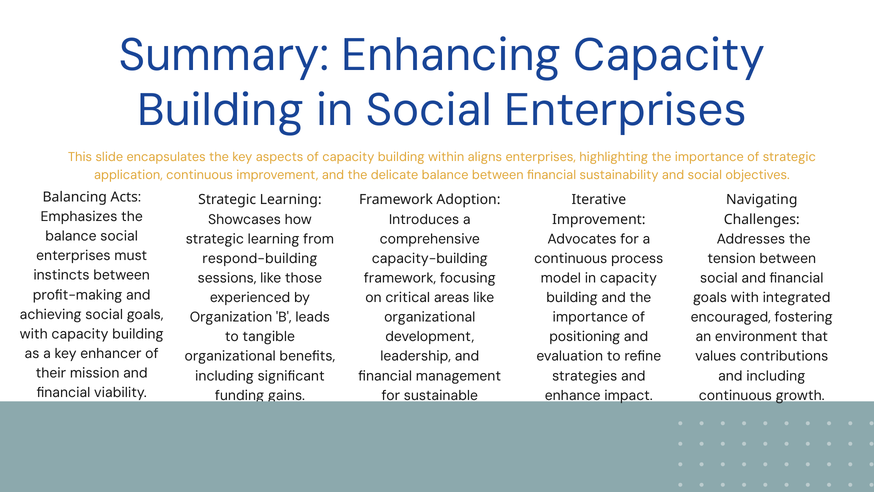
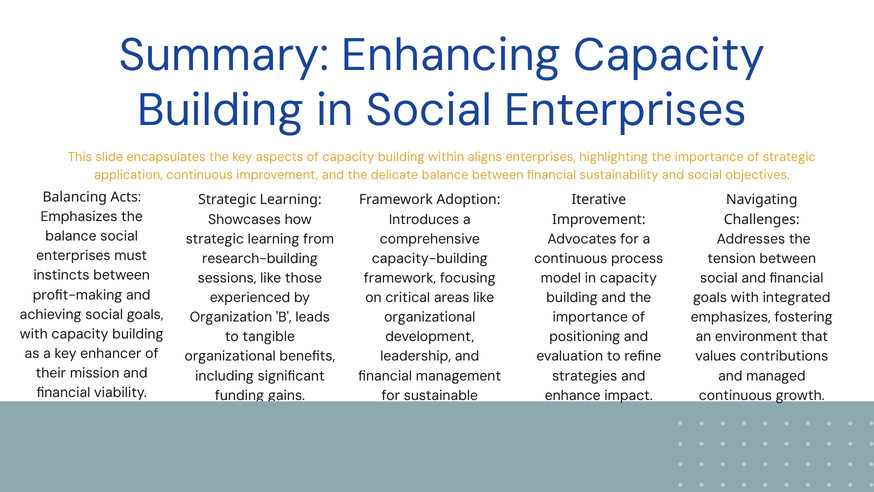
respond-building: respond-building -> research-building (260, 258)
encouraged: encouraged -> emphasizes (731, 317)
and including: including -> managed (776, 376)
